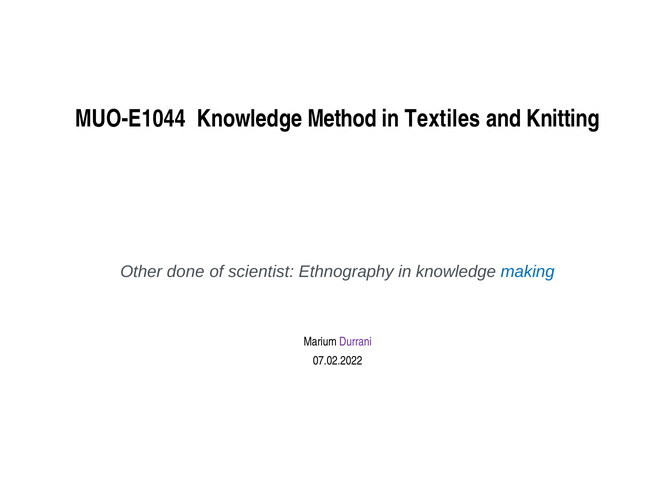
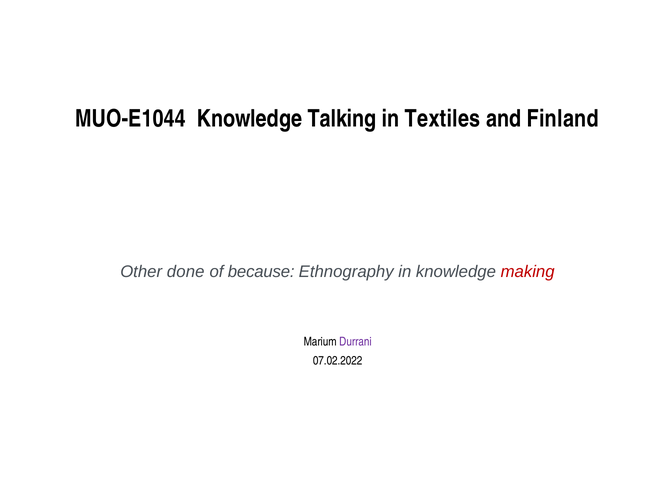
Method: Method -> Talking (342, 119)
Knitting: Knitting -> Finland (563, 119)
scientist: scientist -> because (261, 271)
making colour: blue -> red (528, 271)
